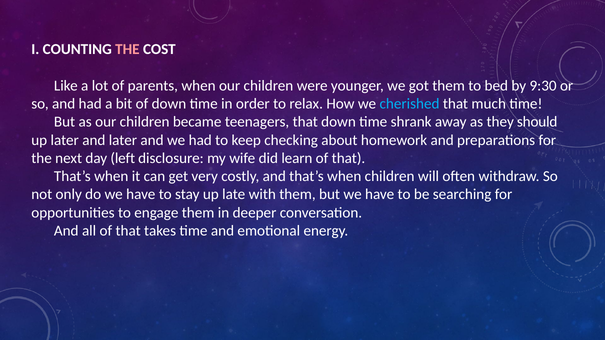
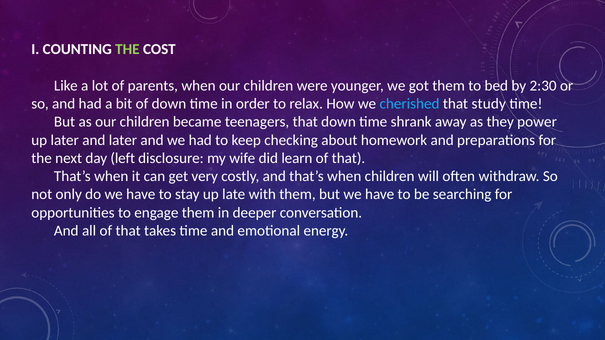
THE colour: pink -> light green (127, 49)
9:30: 9:30 -> 2:30 (543, 86)
much: much -> study (489, 104)
should: should -> power (537, 122)
